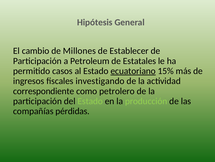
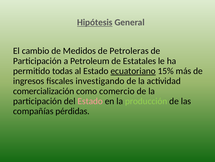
Hipótesis underline: none -> present (95, 22)
Millones: Millones -> Medidos (79, 51)
Establecer: Establecer -> Petroleras (129, 51)
casos: casos -> todas (62, 71)
correspondiente: correspondiente -> comercialización (44, 91)
petrolero: petrolero -> comercio (117, 91)
Estado colour: light green -> pink (90, 101)
